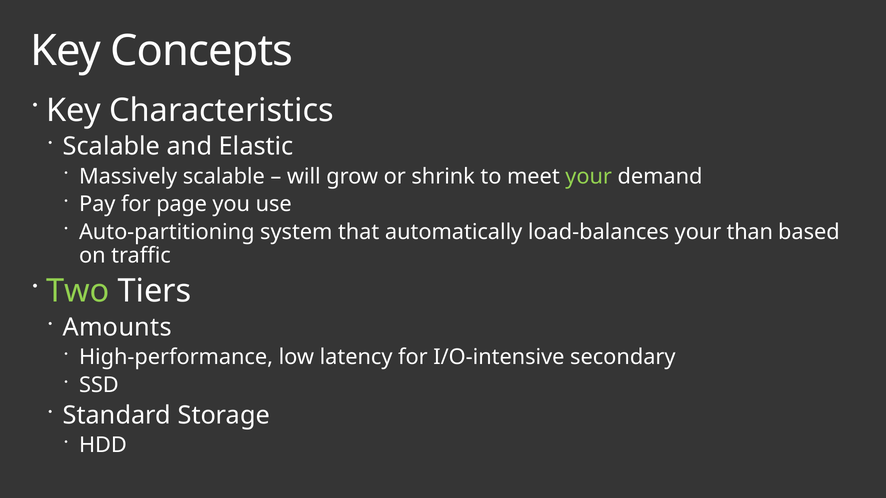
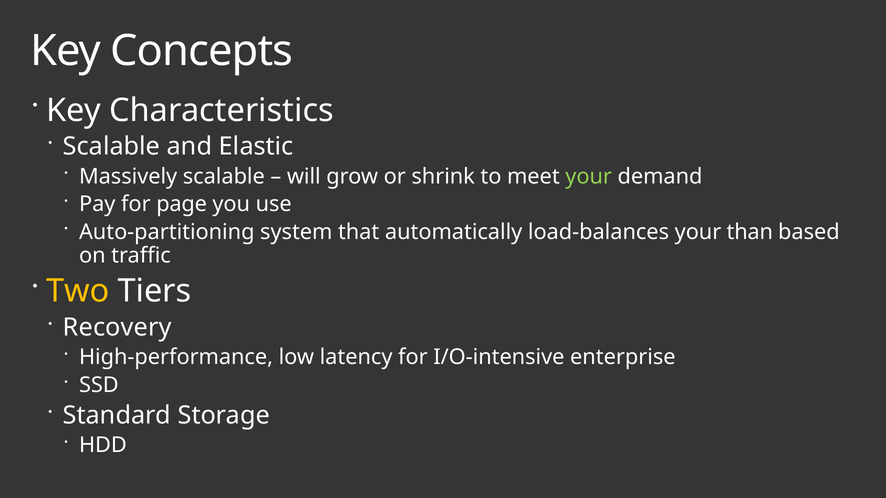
Two colour: light green -> yellow (78, 291)
Amounts: Amounts -> Recovery (117, 328)
secondary: secondary -> enterprise (623, 358)
